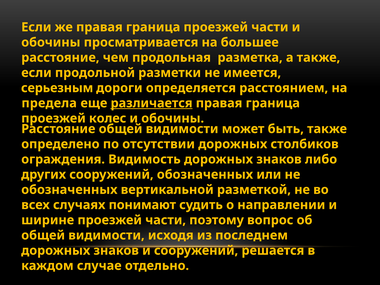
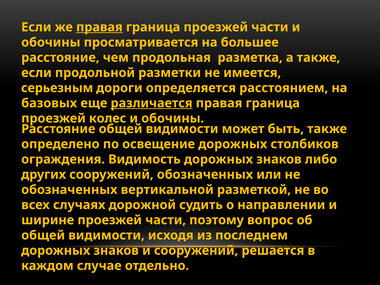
правая underline: none -> present (99, 27)
предела: предела -> базовых (49, 103)
отсутствии: отсутствии -> освещение (159, 144)
понимают: понимают -> дорожной (142, 205)
